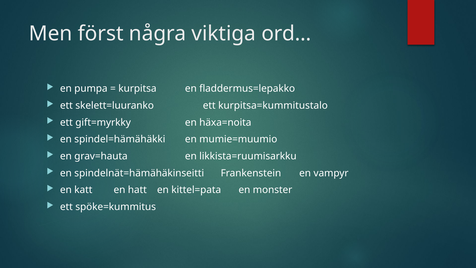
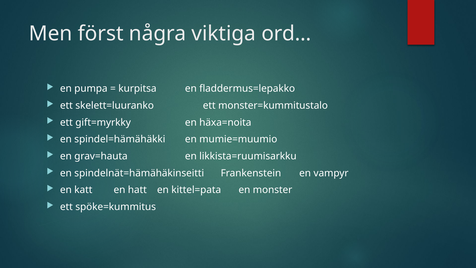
kurpitsa=kummitustalo: kurpitsa=kummitustalo -> monster=kummitustalo (273, 105)
